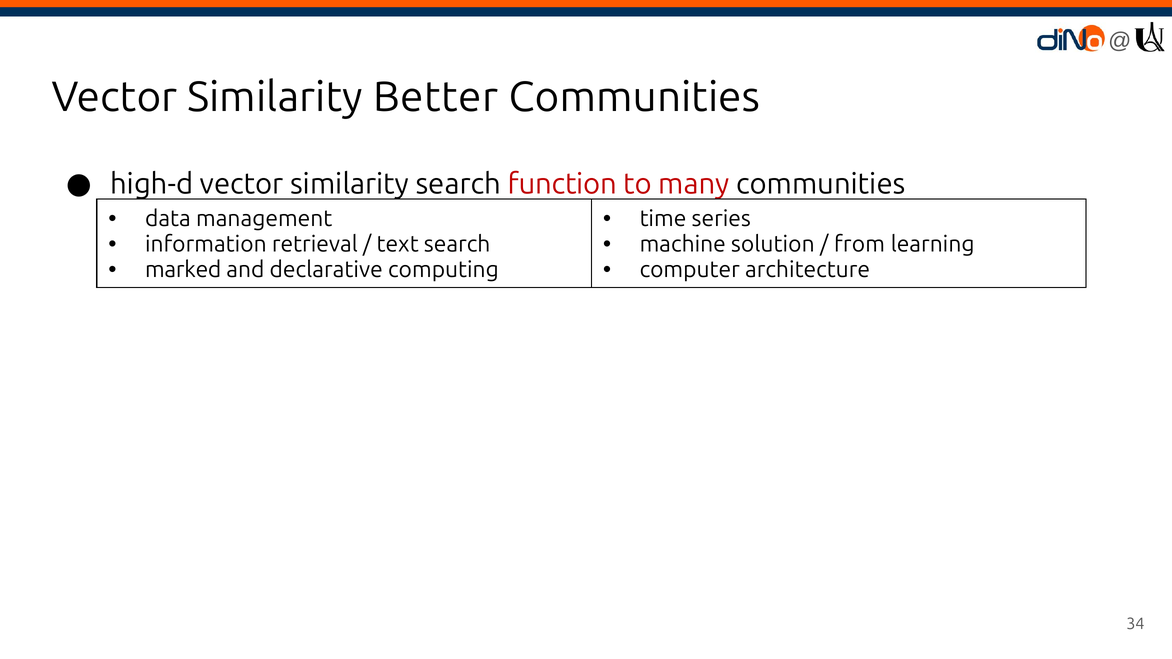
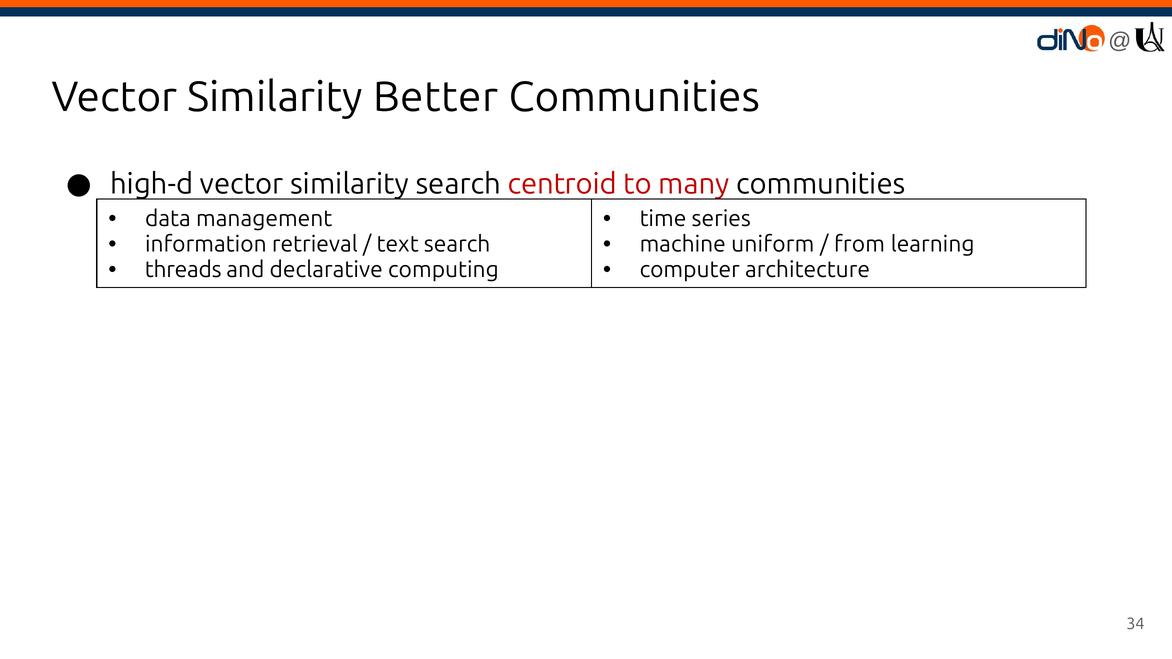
function: function -> centroid (562, 184)
solution: solution -> uniform (773, 244)
marked: marked -> threads (183, 270)
